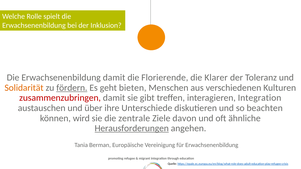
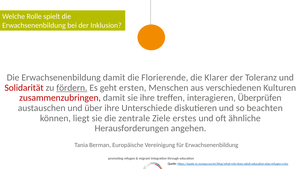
Solidarität colour: orange -> red (24, 88)
bieten: bieten -> ersten (133, 88)
sie gibt: gibt -> ihre (147, 98)
interagieren Integration: Integration -> Überprüfen (260, 98)
wird: wird -> liegt (81, 118)
davon: davon -> erstes (184, 118)
Herausforderungen underline: present -> none (132, 129)
